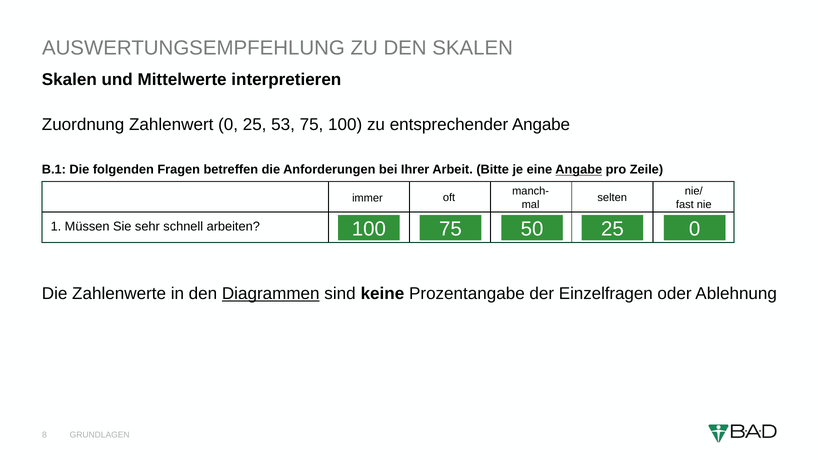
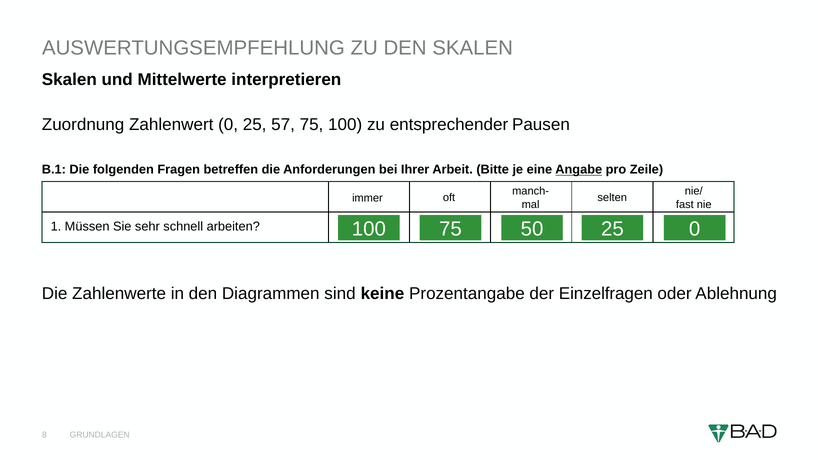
53: 53 -> 57 (283, 125)
entsprechender Angabe: Angabe -> Pausen (541, 125)
Diagrammen underline: present -> none (271, 294)
